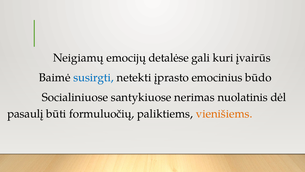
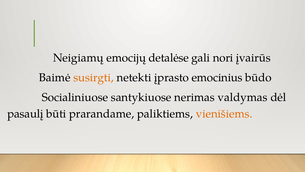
kuri: kuri -> nori (223, 58)
susirgti colour: blue -> orange (94, 77)
nuolatinis: nuolatinis -> valdymas (243, 97)
formuluočių: formuluočių -> prarandame (102, 113)
